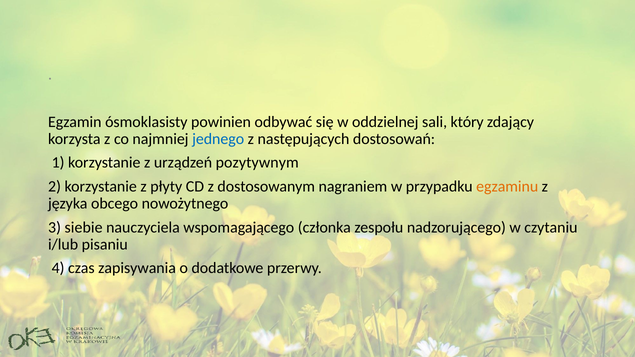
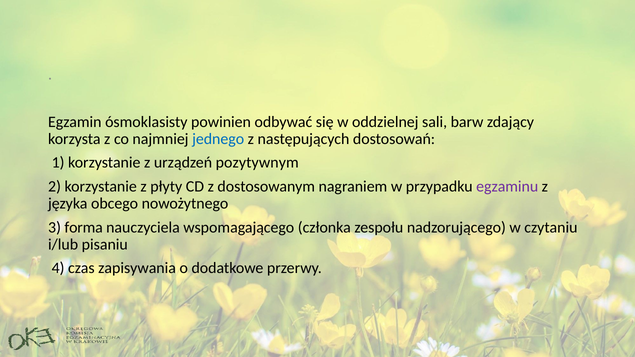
który: który -> barw (467, 122)
egzaminu colour: orange -> purple (507, 187)
siebie: siebie -> forma (84, 227)
